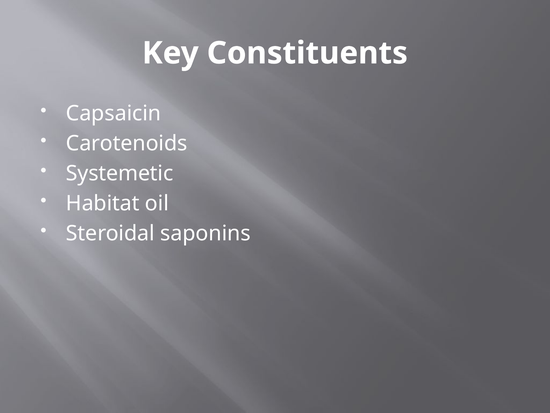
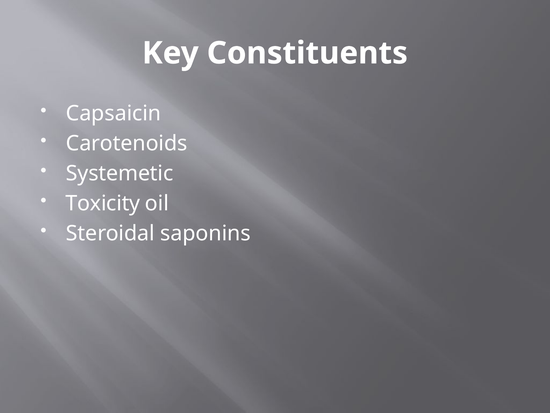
Habitat: Habitat -> Toxicity (103, 203)
